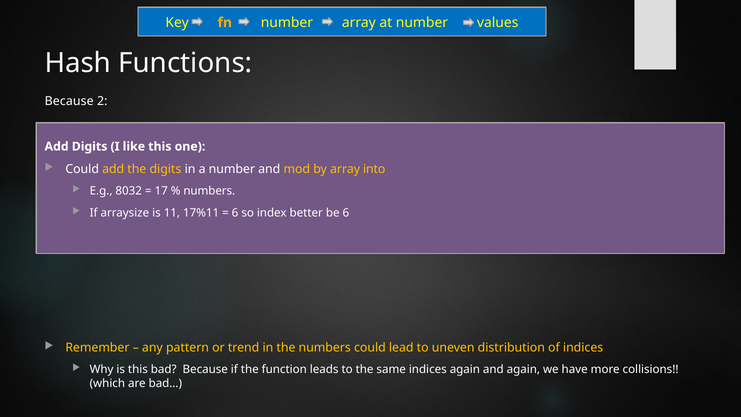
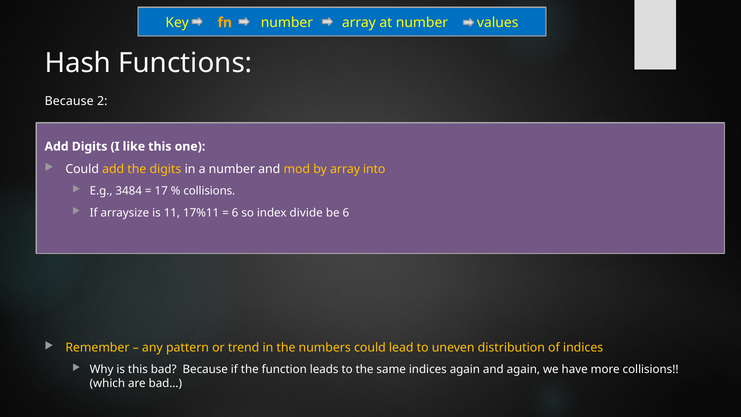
8032: 8032 -> 3484 (129, 191)
numbers: numbers -> collisions (209, 191)
better: better -> divide (306, 213)
